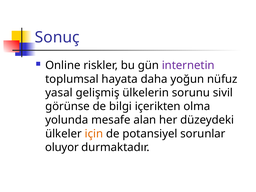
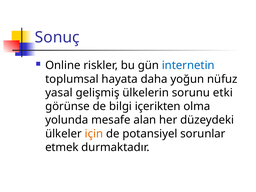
internetin colour: purple -> blue (188, 65)
sivil: sivil -> etki (223, 93)
oluyor: oluyor -> etmek (62, 147)
